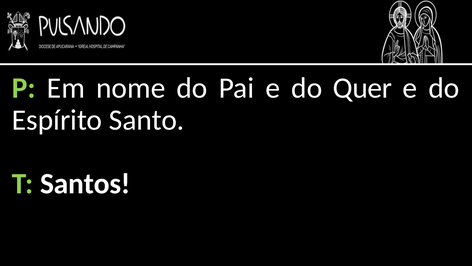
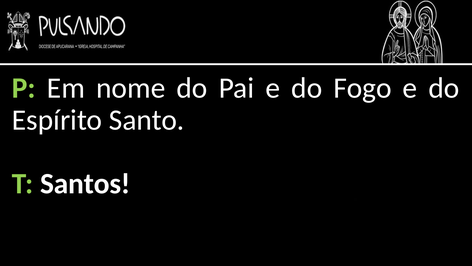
Quer: Quer -> Fogo (362, 88)
